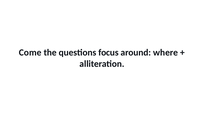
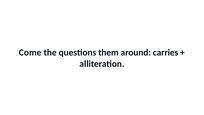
focus: focus -> them (108, 52)
where: where -> carries (166, 52)
